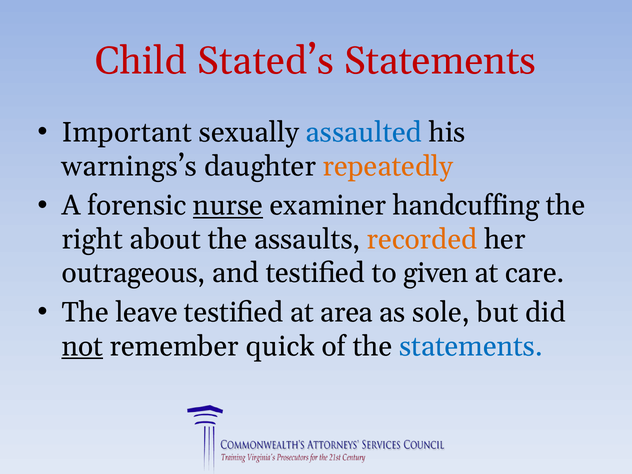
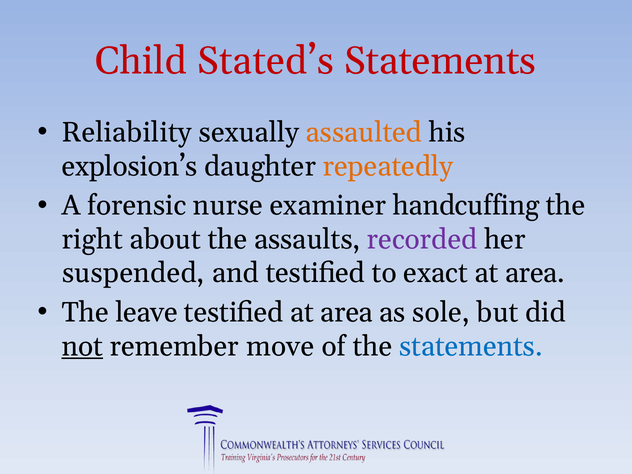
Important: Important -> Reliability (127, 133)
assaulted colour: blue -> orange (364, 133)
warnings’s: warnings’s -> explosion’s (130, 166)
nurse underline: present -> none (228, 206)
recorded colour: orange -> purple (422, 239)
outrageous: outrageous -> suspended (133, 273)
given: given -> exact (436, 273)
care: care -> area (535, 273)
quick: quick -> move (280, 346)
